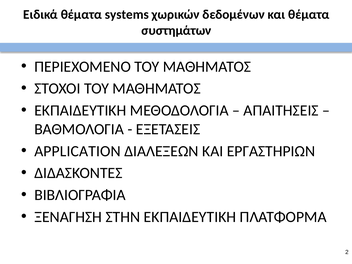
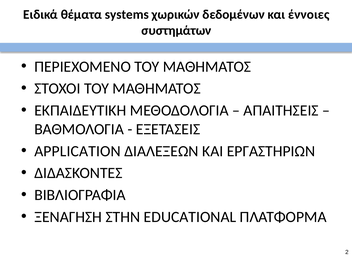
και θέματα: θέματα -> έννοιες (309, 14)
ΣΤΗΝ ΕΚΠΑΙΔΕΥΤΙΚΗ: ΕΚΠΑΙΔΕΥΤΙΚΗ -> EDUCATIONAL (190, 217)
